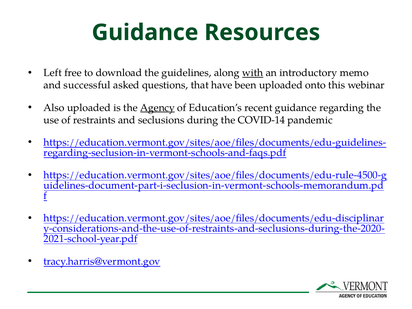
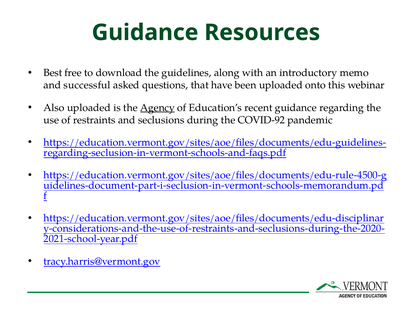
Left: Left -> Best (53, 73)
with underline: present -> none (253, 73)
COVID-14: COVID-14 -> COVID-92 (261, 120)
